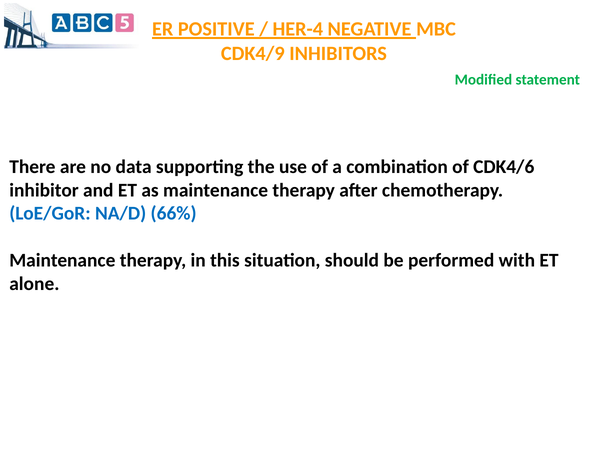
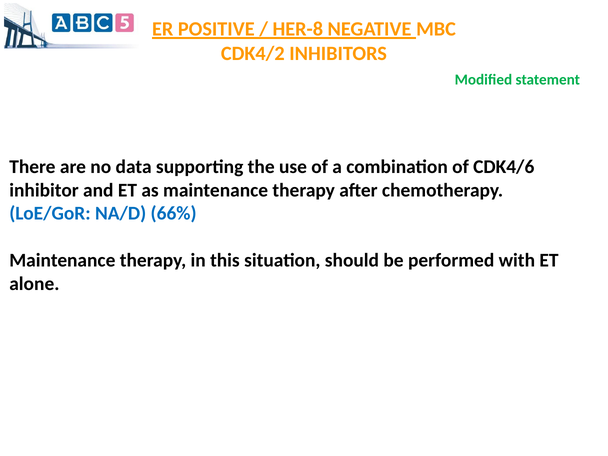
HER-4: HER-4 -> HER-8 (298, 29)
CDK4/9: CDK4/9 -> CDK4/2 (253, 53)
